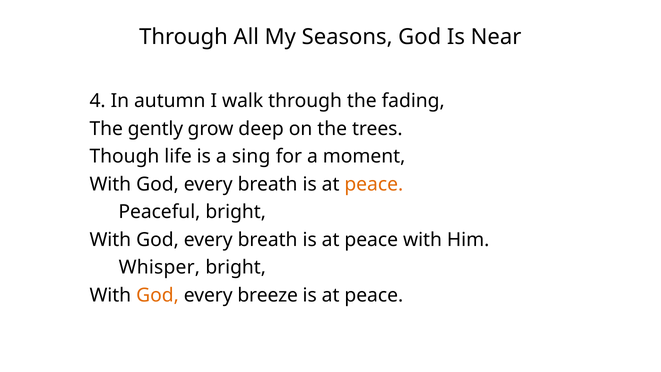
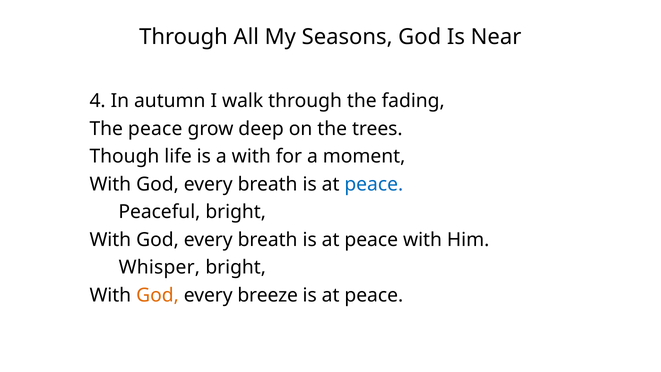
The gently: gently -> peace (155, 129)
a sing: sing -> with (251, 157)
peace colour: orange -> blue (374, 184)
